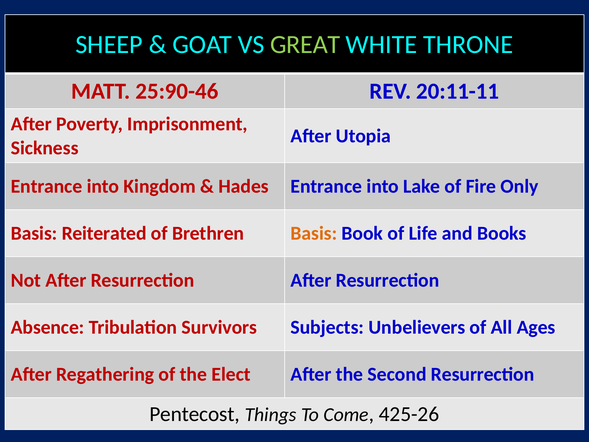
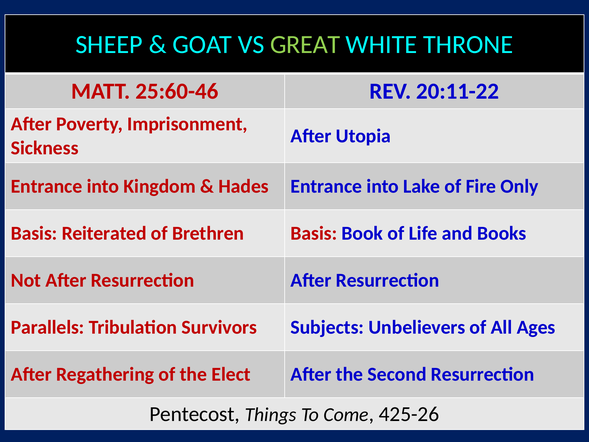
25:90-46: 25:90-46 -> 25:60-46 (177, 91)
20:11-11: 20:11-11 -> 20:11-22 (458, 91)
Basis colour: orange -> red (314, 233)
Absence: Absence -> Parallels (48, 327)
